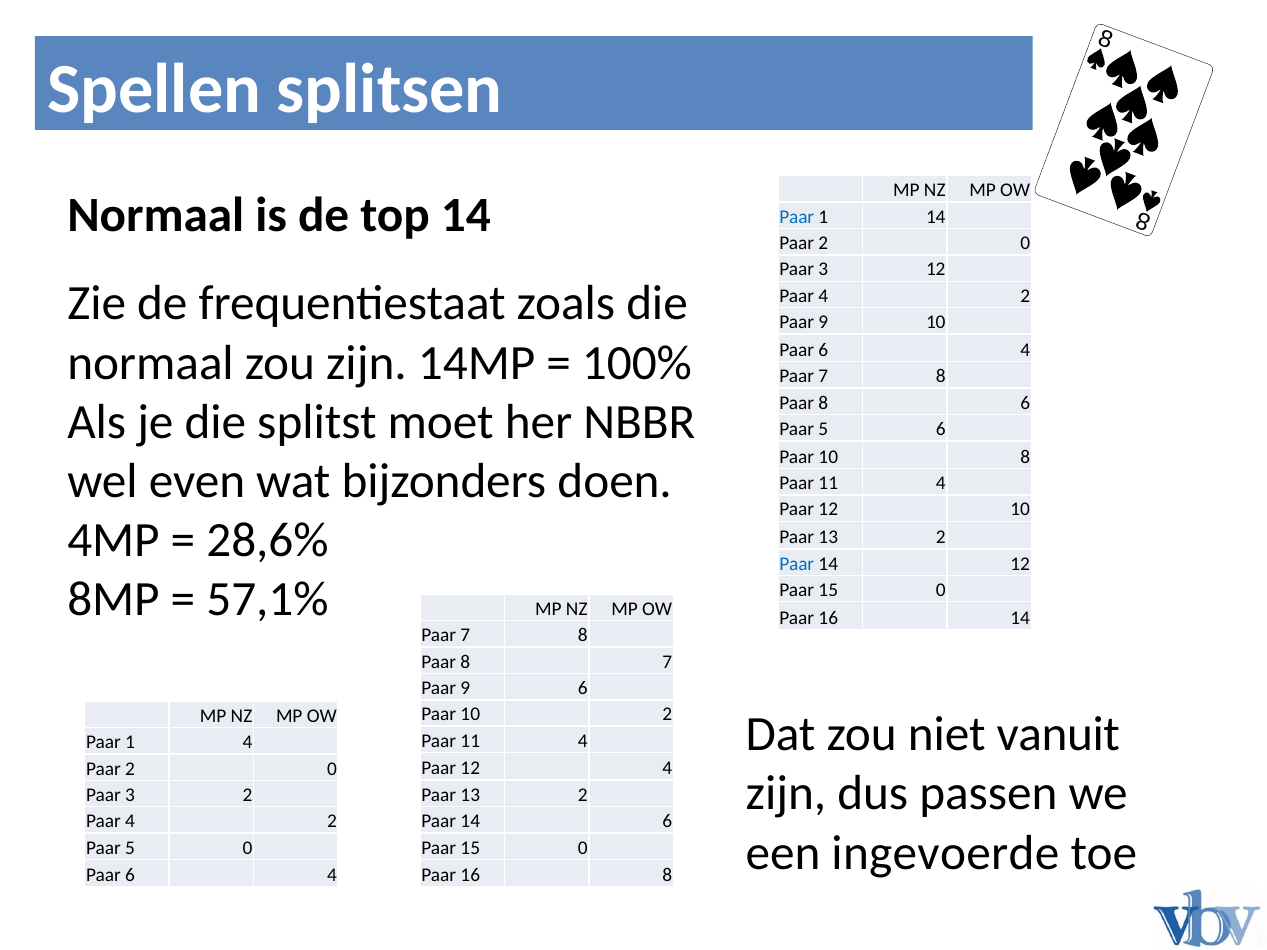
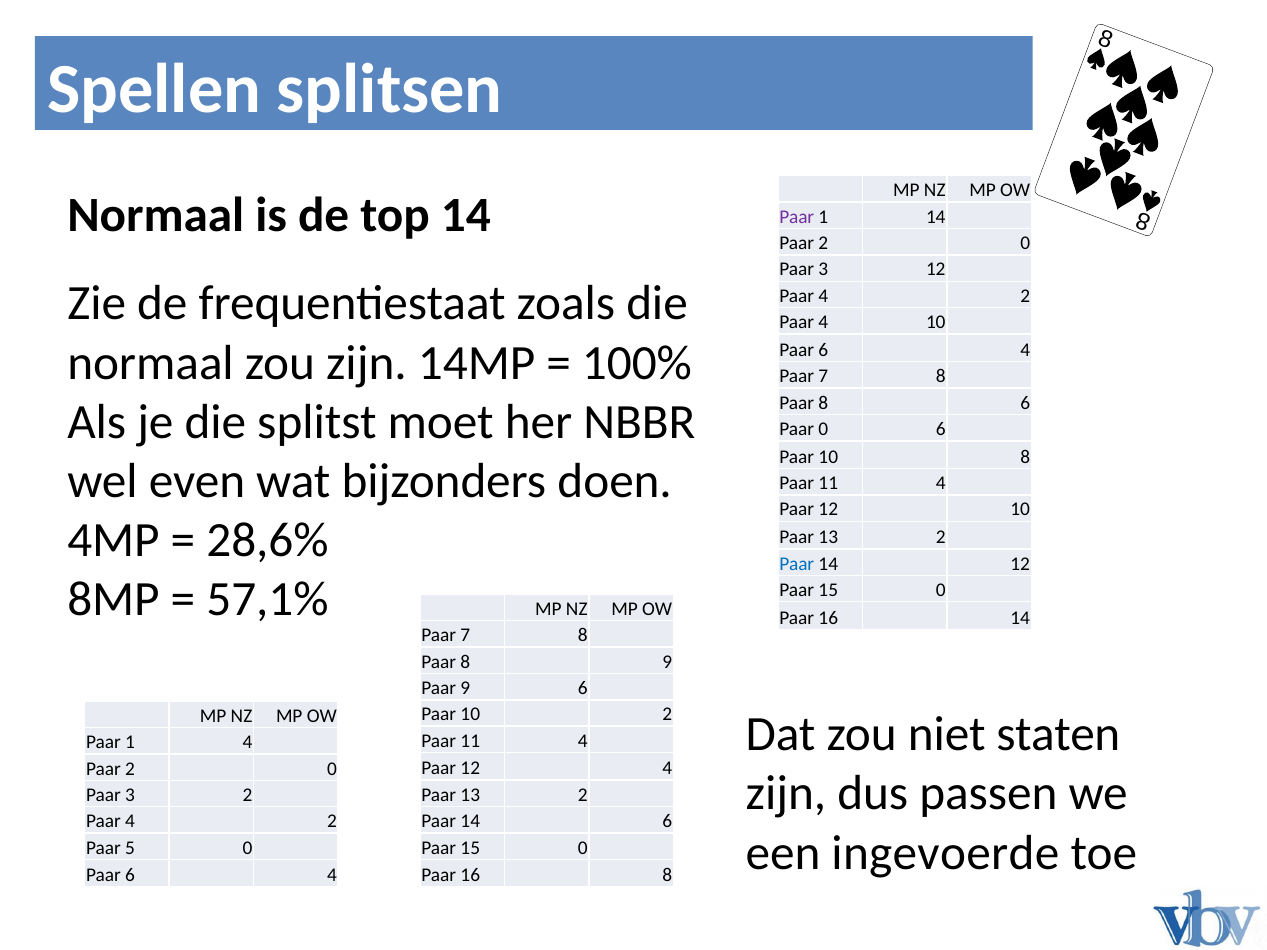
Paar colour: blue -> purple (797, 217)
9: 9 -> 4 (823, 322)
5: 5 -> 0 (823, 429)
8 7: 7 -> 9 (667, 662)
vanuit: vanuit -> staten (1058, 735)
